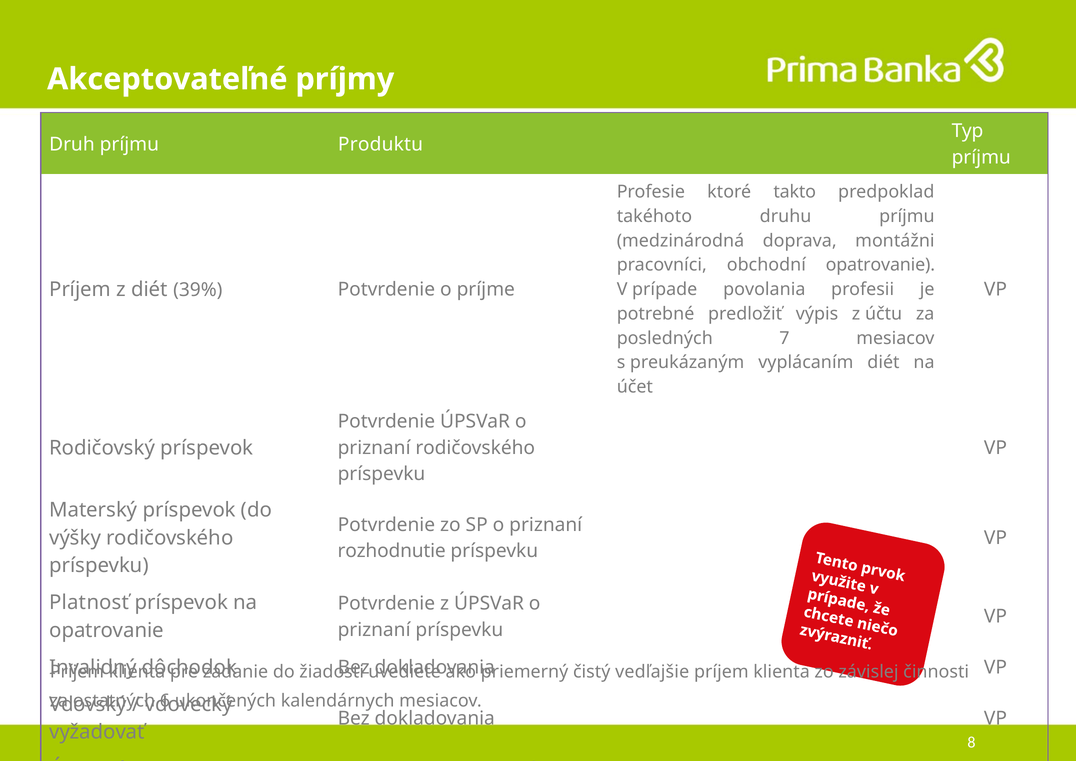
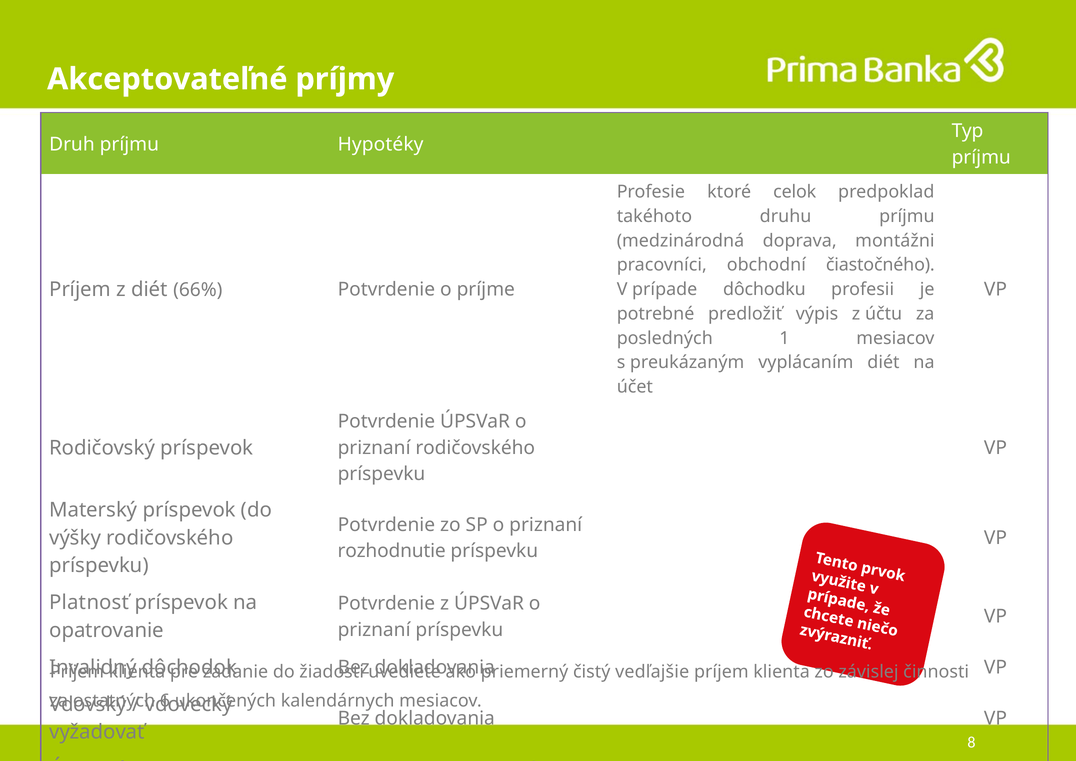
Produktu: Produktu -> Hypotéky (381, 144)
takto: takto -> celok (795, 192)
obchodní opatrovanie: opatrovanie -> čiastočného (880, 265)
39%: 39% -> 66% (198, 290)
povolania: povolania -> dôchodku (764, 289)
7: 7 -> 1 (784, 338)
